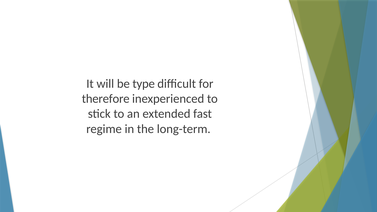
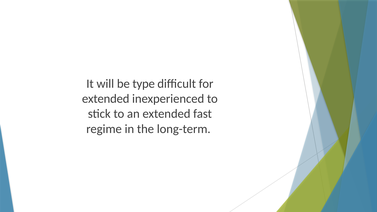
therefore: therefore -> extended (106, 99)
